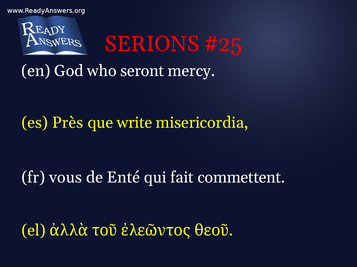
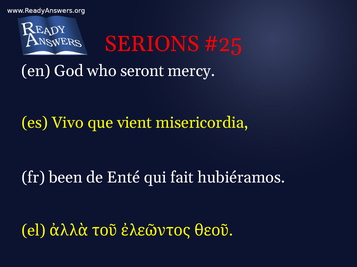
Près: Près -> Vivo (68, 123)
write: write -> vient (134, 123)
vous: vous -> been (66, 178)
commettent: commettent -> hubiéramos (241, 178)
